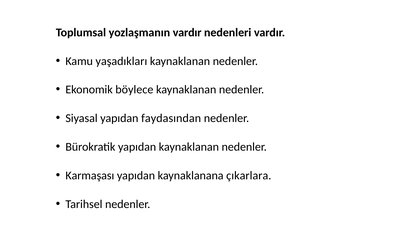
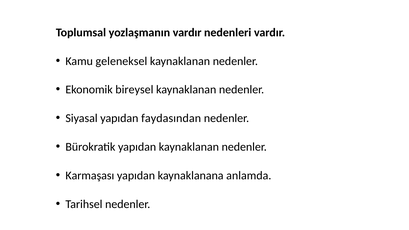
yaşadıkları: yaşadıkları -> geleneksel (121, 61)
böylece: böylece -> bireysel (134, 90)
çıkarlara: çıkarlara -> anlamda (249, 176)
